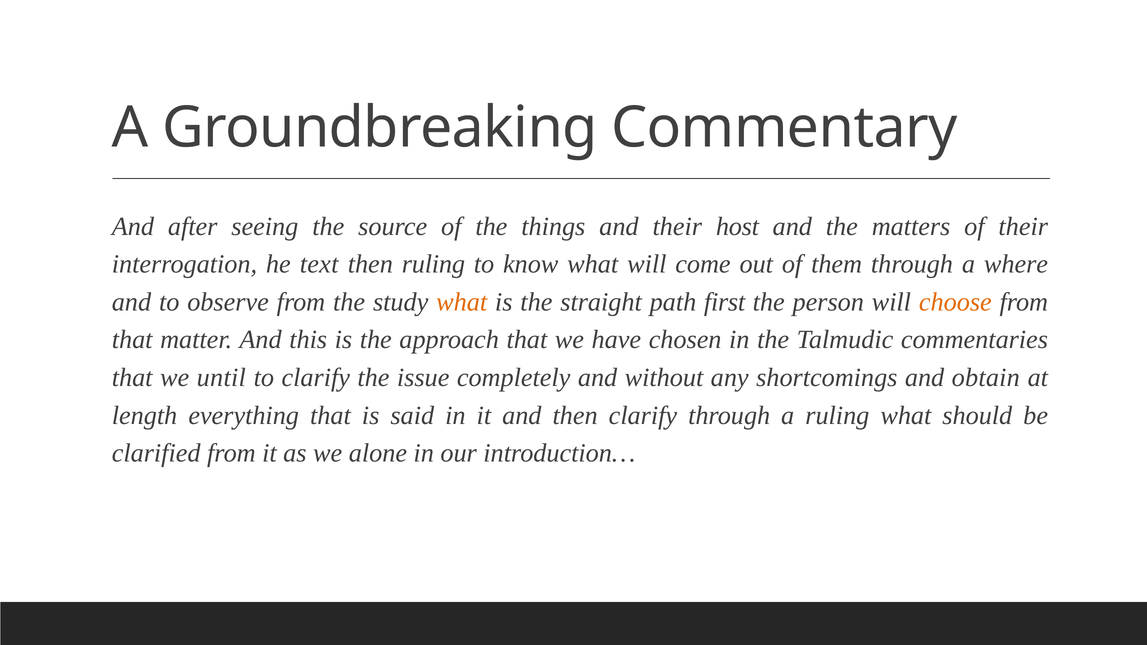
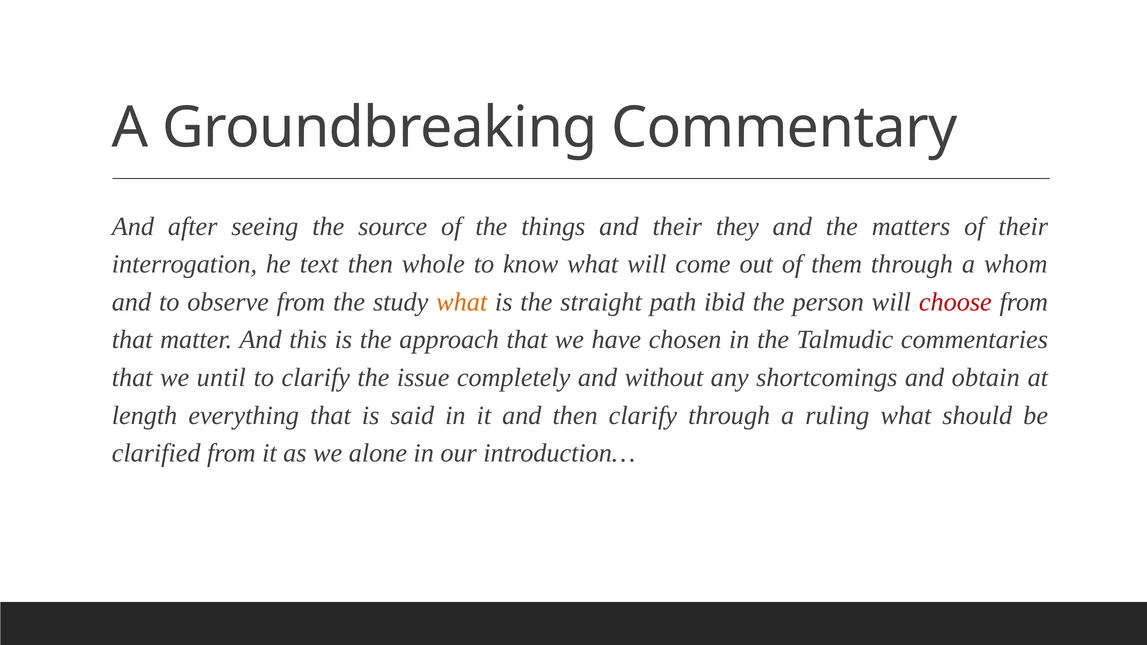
host: host -> they (737, 227)
then ruling: ruling -> whole (433, 264)
where: where -> whom (1016, 264)
first: first -> ibid (724, 302)
choose colour: orange -> red (955, 302)
